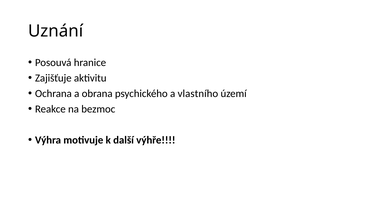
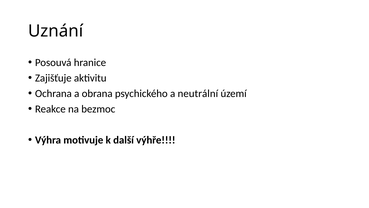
vlastního: vlastního -> neutrální (198, 93)
